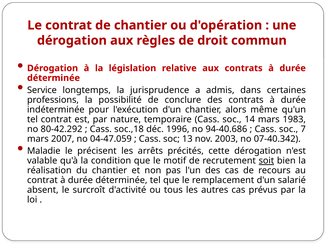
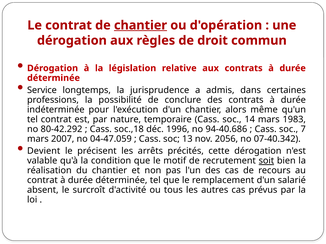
chantier underline: none -> present (141, 25)
2003: 2003 -> 2056 (226, 139)
Maladie: Maladie -> Devient (44, 151)
